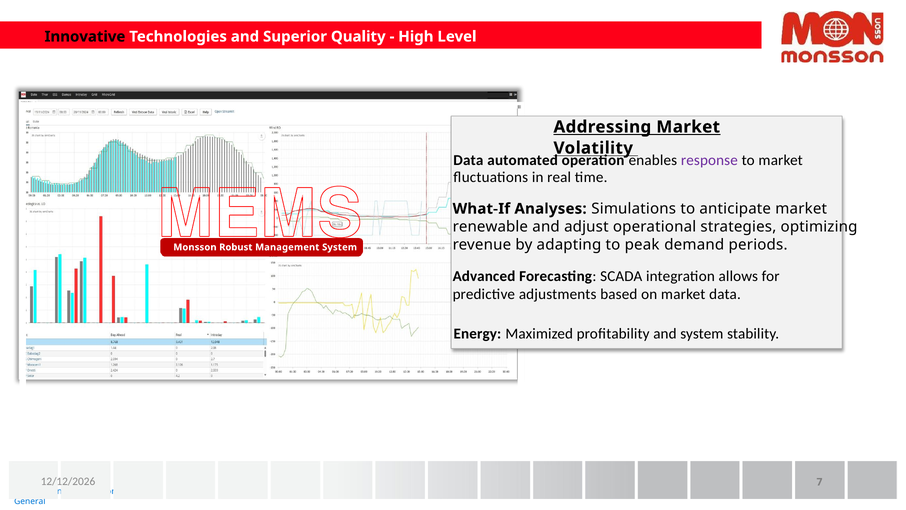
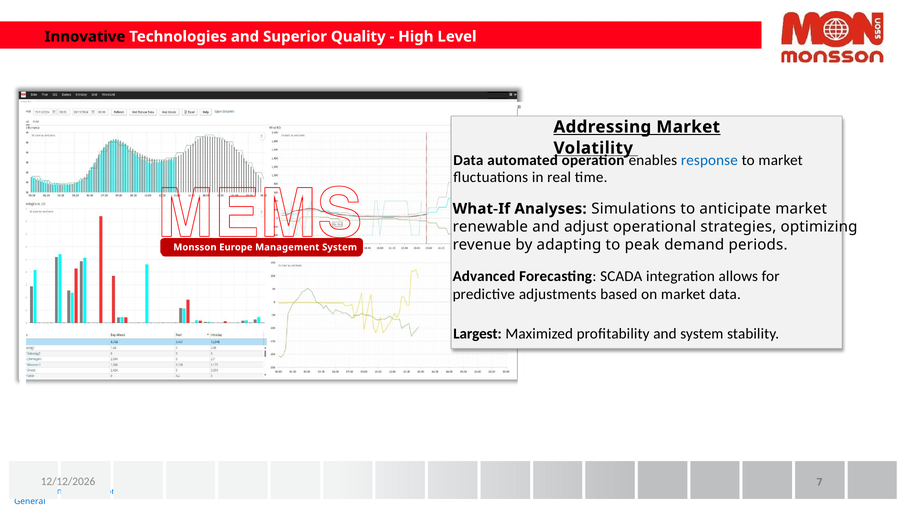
response colour: purple -> blue (709, 160)
Robust: Robust -> Europe (236, 247)
Energy: Energy -> Largest (478, 333)
